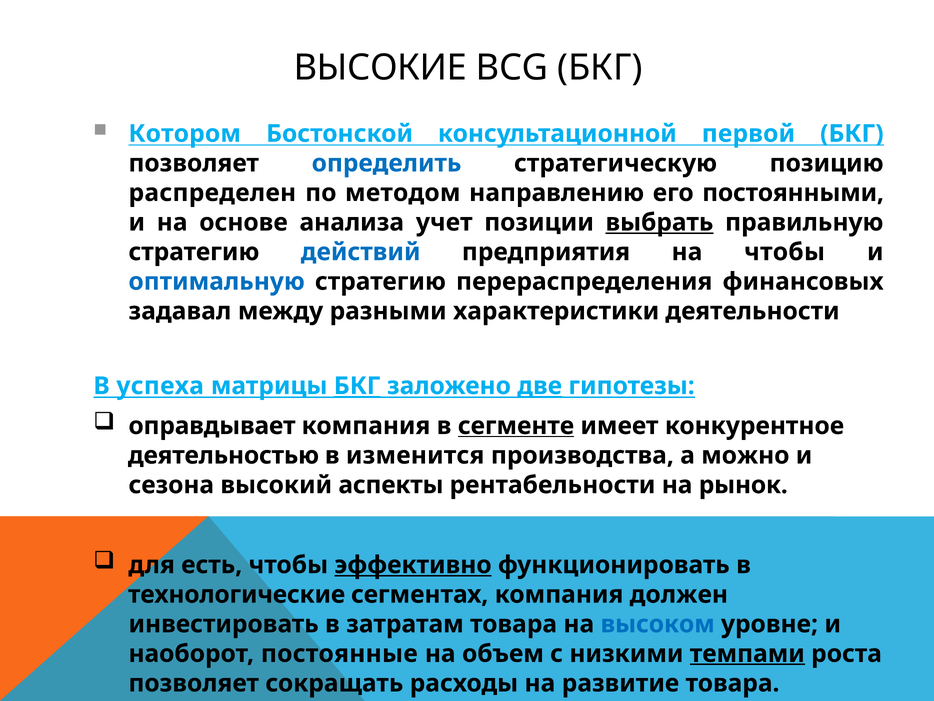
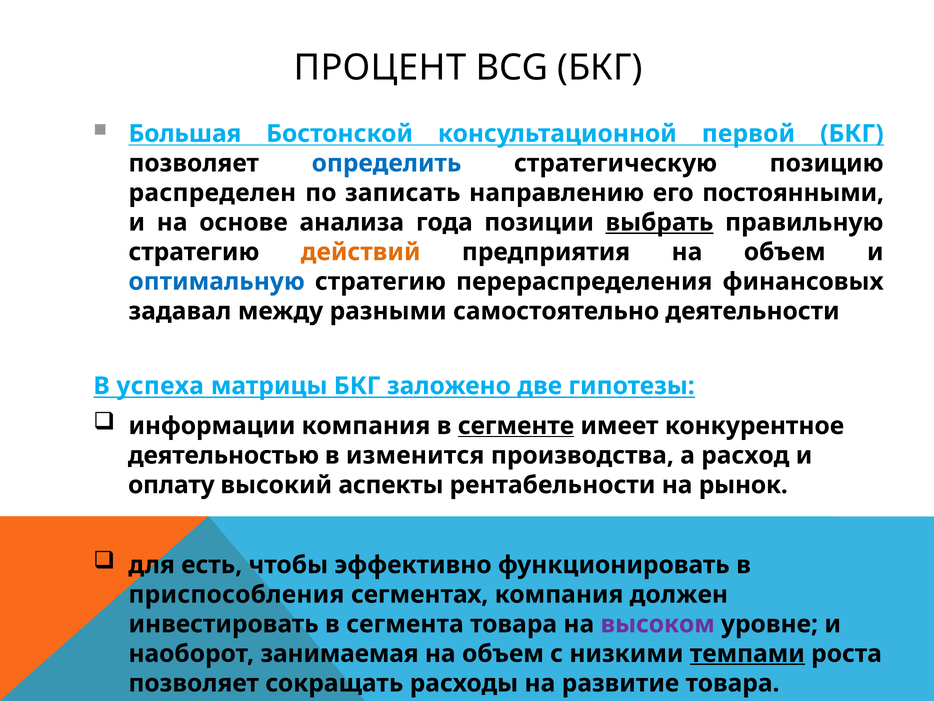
ВЫСОКИЕ: ВЫСОКИЕ -> ПРОЦЕНТ (380, 68)
Котором: Котором -> Большая (185, 134)
методом: методом -> записать (403, 193)
учет: учет -> года (444, 222)
действий colour: blue -> orange (361, 252)
предприятия на чтобы: чтобы -> объем (785, 252)
характеристики: характеристики -> самостоятельно (556, 311)
БКГ underline: present -> none (357, 386)
две underline: present -> none (540, 386)
оправдывает: оправдывает -> информации (212, 426)
можно: можно -> расход (745, 455)
сезона: сезона -> оплату (171, 485)
эффективно underline: present -> none (413, 565)
технологические: технологические -> приспособления (236, 594)
затратам: затратам -> сегмента (405, 624)
высоком colour: blue -> purple (658, 624)
постоянные: постоянные -> занимаемая (340, 653)
